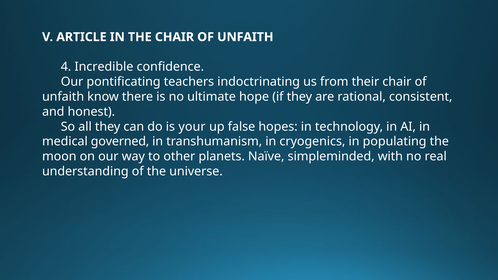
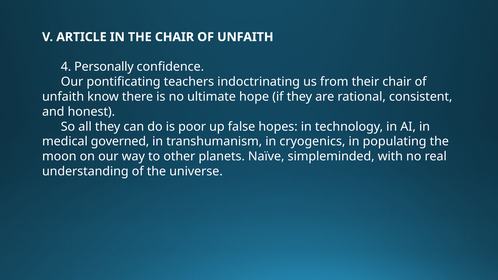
Incredible: Incredible -> Personally (104, 67)
your: your -> poor (192, 127)
